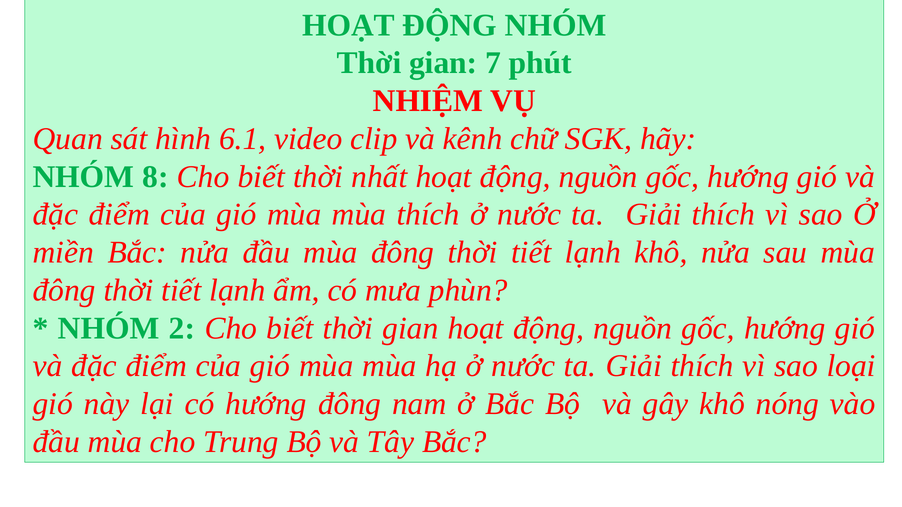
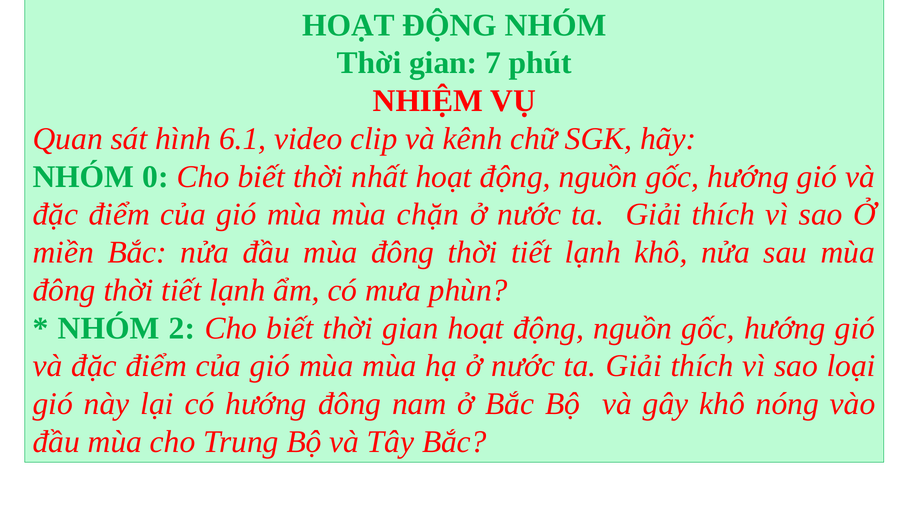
8: 8 -> 0 (156, 177)
mùa thích: thích -> chặn (428, 215)
